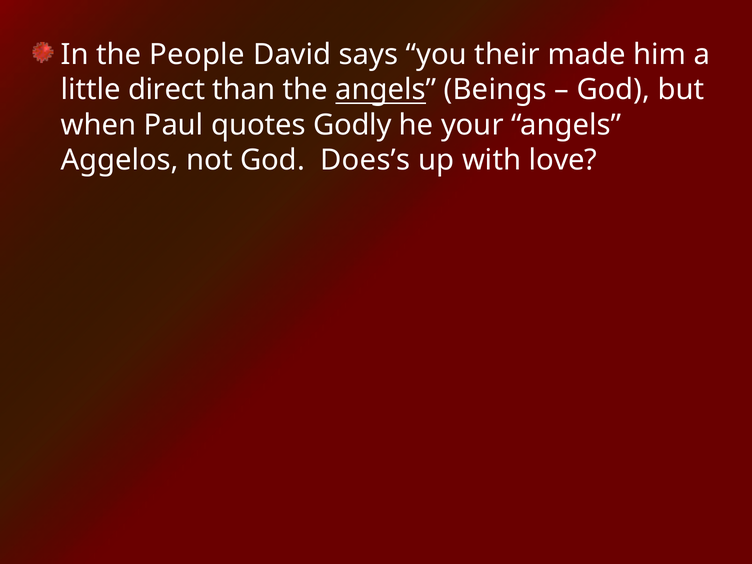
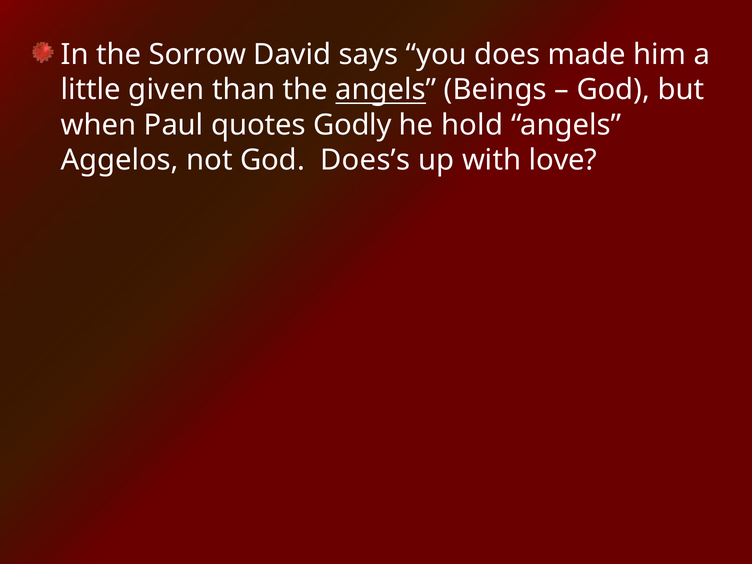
People: People -> Sorrow (197, 55)
their: their -> does (507, 55)
direct: direct -> given (166, 90)
your: your -> hold (472, 125)
